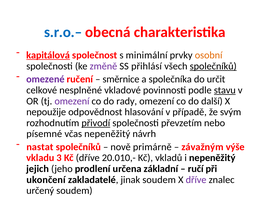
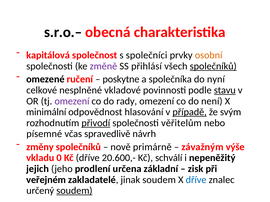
s.r.o.– colour: blue -> black (63, 32)
kapitálová underline: present -> none (48, 55)
minimální: minimální -> společníci (147, 55)
omezené colour: purple -> black (45, 79)
směrnice: směrnice -> poskytne (121, 79)
určit: určit -> nyní (216, 79)
další: další -> není (212, 101)
nepoužije: nepoužije -> minimální (46, 112)
případě underline: none -> present (190, 112)
převzetím: převzetím -> věřitelům (181, 123)
včas nepeněžitý: nepeněžitý -> spravedlivě (107, 134)
nastat: nastat -> změny (40, 147)
3: 3 -> 0 (59, 158)
20.010,-: 20.010,- -> 20.600,- (119, 158)
vkladů: vkladů -> schválí (169, 158)
ručí: ručí -> zisk (196, 169)
ukončení: ukončení -> veřejném (46, 180)
dříve colour: purple -> blue (196, 180)
soudem underline: none -> present (74, 191)
